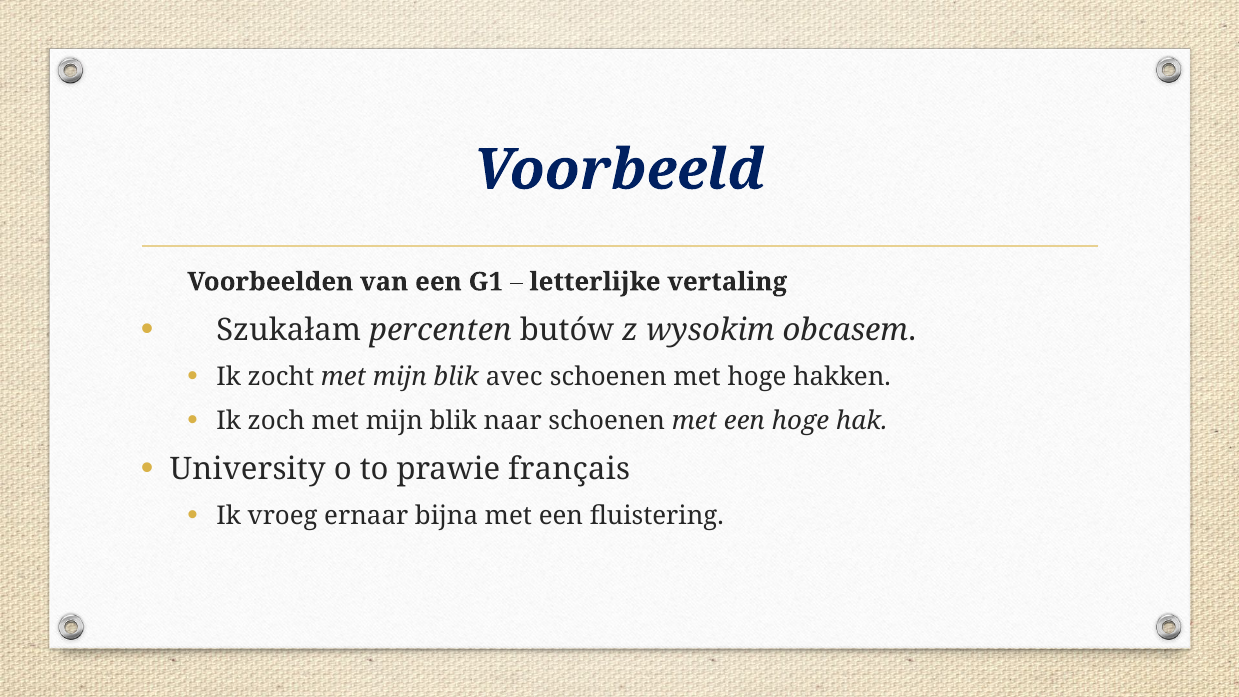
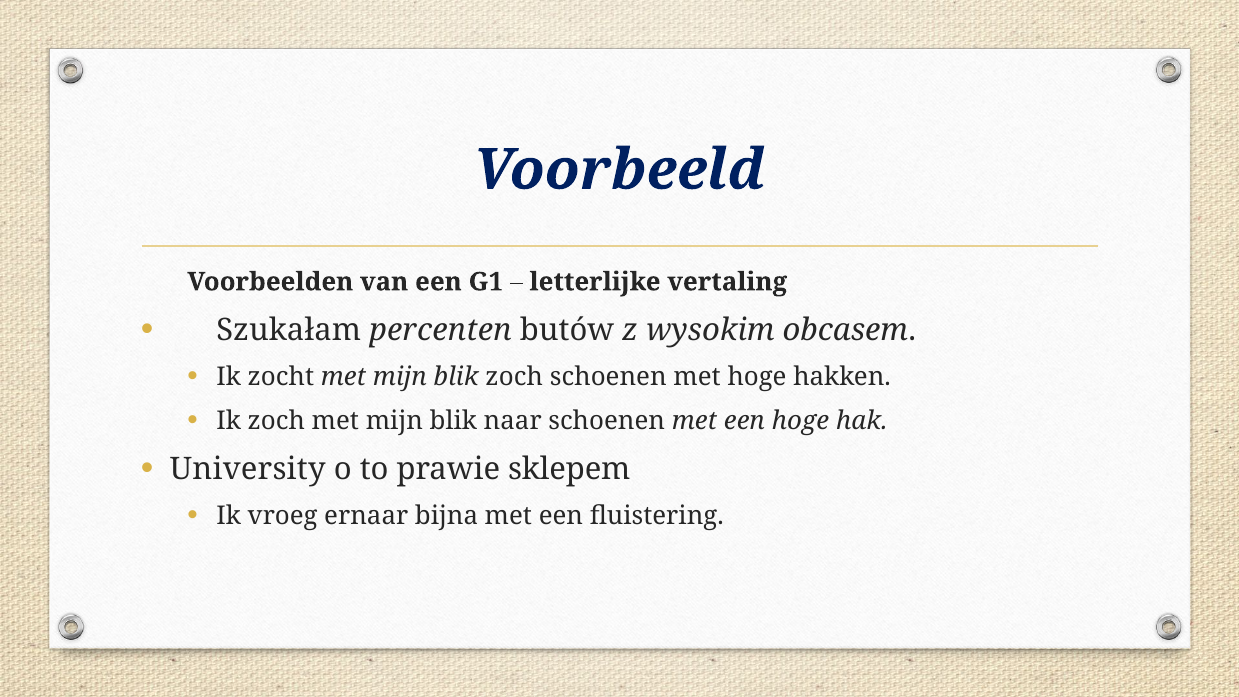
blik avec: avec -> zoch (514, 377)
français: français -> sklepem (569, 469)
